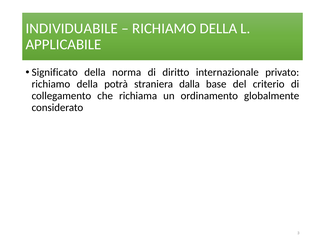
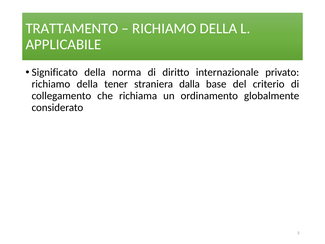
INDIVIDUABILE: INDIVIDUABILE -> TRATTAMENTO (72, 28)
potrà: potrà -> tener (116, 84)
